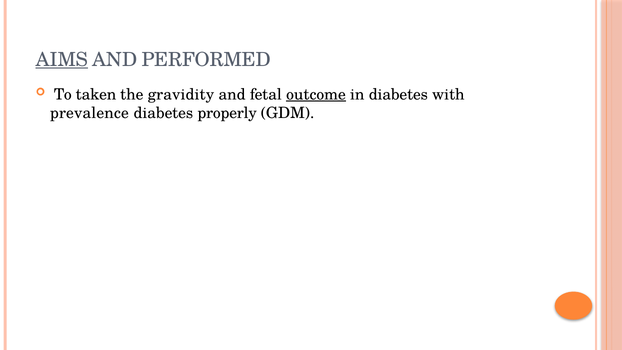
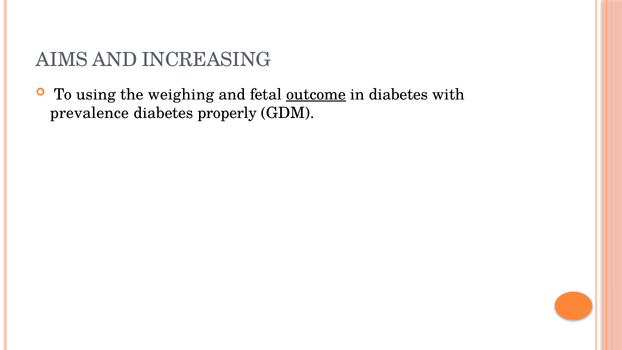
AIMS underline: present -> none (62, 60)
PERFORMED: PERFORMED -> INCREASING (206, 60)
taken: taken -> using (96, 94)
gravidity: gravidity -> weighing (181, 94)
